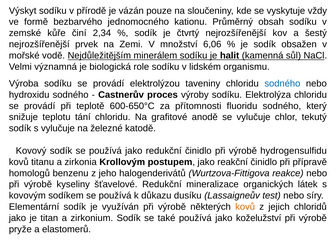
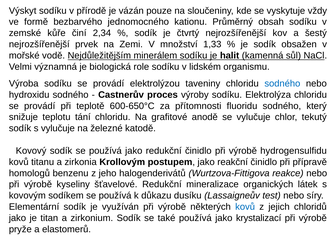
6,06: 6,06 -> 1,33 (212, 44)
kovů colour: orange -> blue (245, 207)
koželužství: koželužství -> krystalizací (259, 218)
